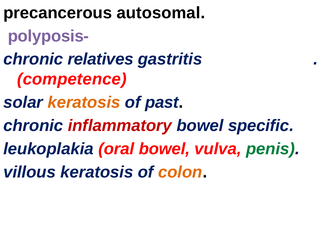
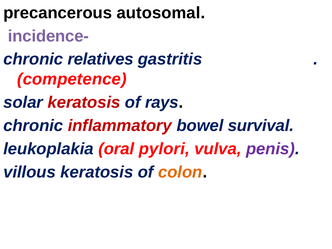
polyposis: polyposis -> incidence (46, 36)
keratosis colour: orange -> red (84, 102)
past: past -> rays (162, 102)
specific: specific -> survival (259, 126)
oral bowel: bowel -> pylori (164, 149)
penis colour: green -> purple (271, 149)
